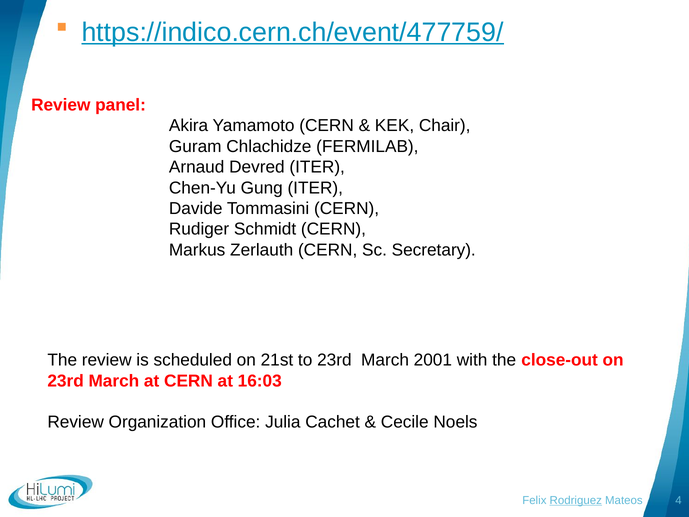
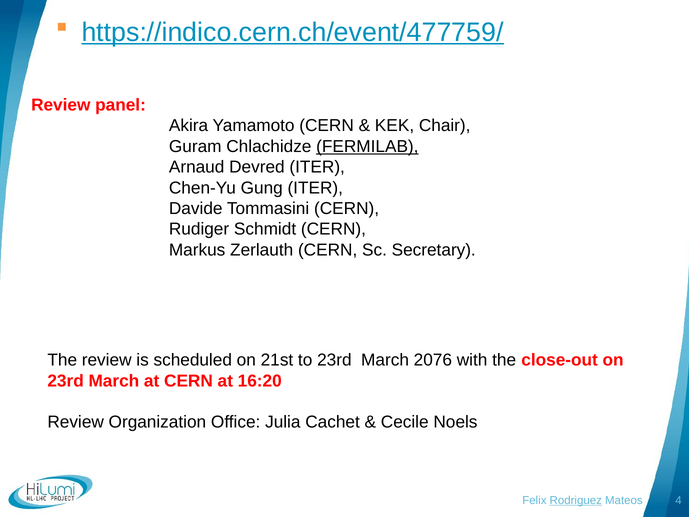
FERMILAB underline: none -> present (367, 146)
2001: 2001 -> 2076 (433, 360)
16:03: 16:03 -> 16:20 (260, 381)
